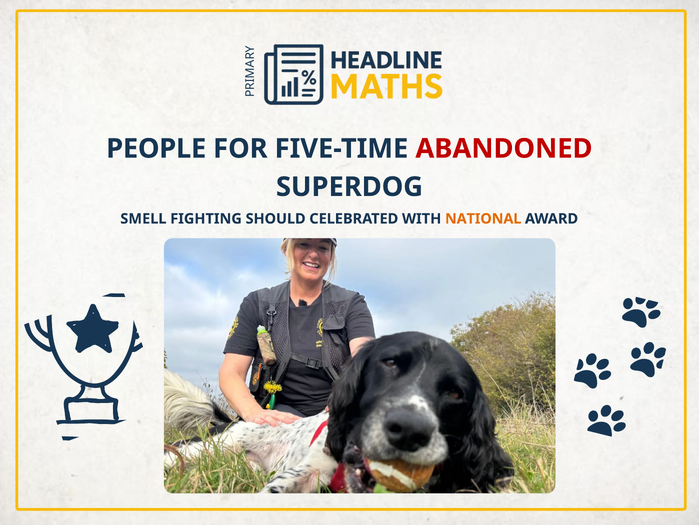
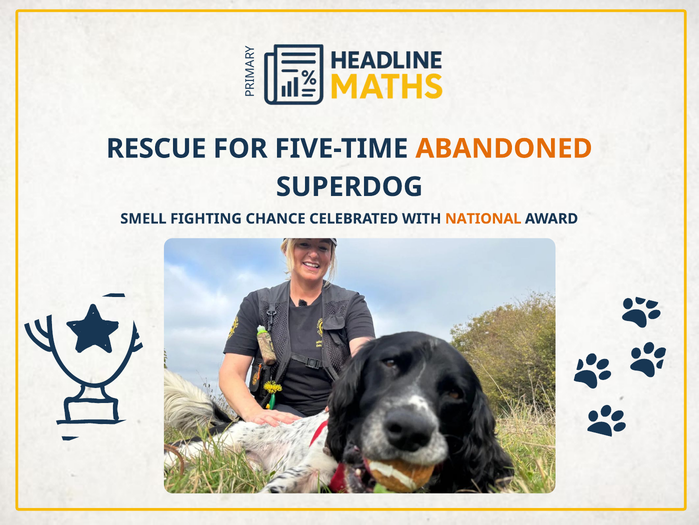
PEOPLE: PEOPLE -> RESCUE (156, 148)
ABANDONED colour: red -> orange (504, 148)
SHOULD: SHOULD -> CHANCE (276, 218)
